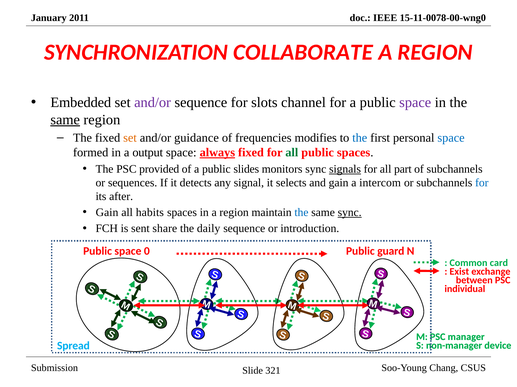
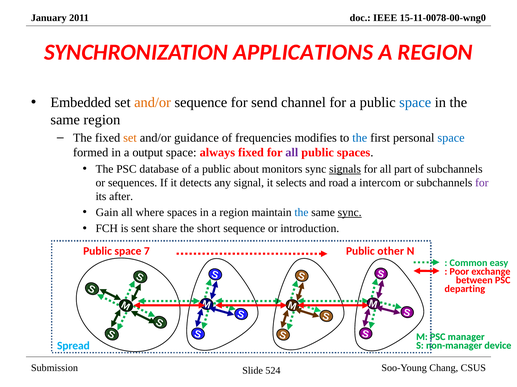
COLLABORATE: COLLABORATE -> APPLICATIONS (303, 52)
and/or colour: purple -> orange (153, 103)
slots: slots -> send (264, 103)
space colour: purple -> blue (415, 103)
same underline: present -> none (65, 120)
always underline: present -> none (217, 153)
all colour: green -> purple (292, 153)
provided: provided -> database (159, 169)
slides: slides -> about (246, 169)
and gain: gain -> road (339, 183)
for colour: blue -> purple (482, 183)
habits: habits -> where (150, 213)
daily: daily -> short (209, 229)
0: 0 -> 7 (147, 251)
guard: guard -> other (391, 251)
card: card -> easy (499, 263)
Exist: Exist -> Poor (459, 272)
individual: individual -> departing (465, 289)
321: 321 -> 524 (273, 371)
